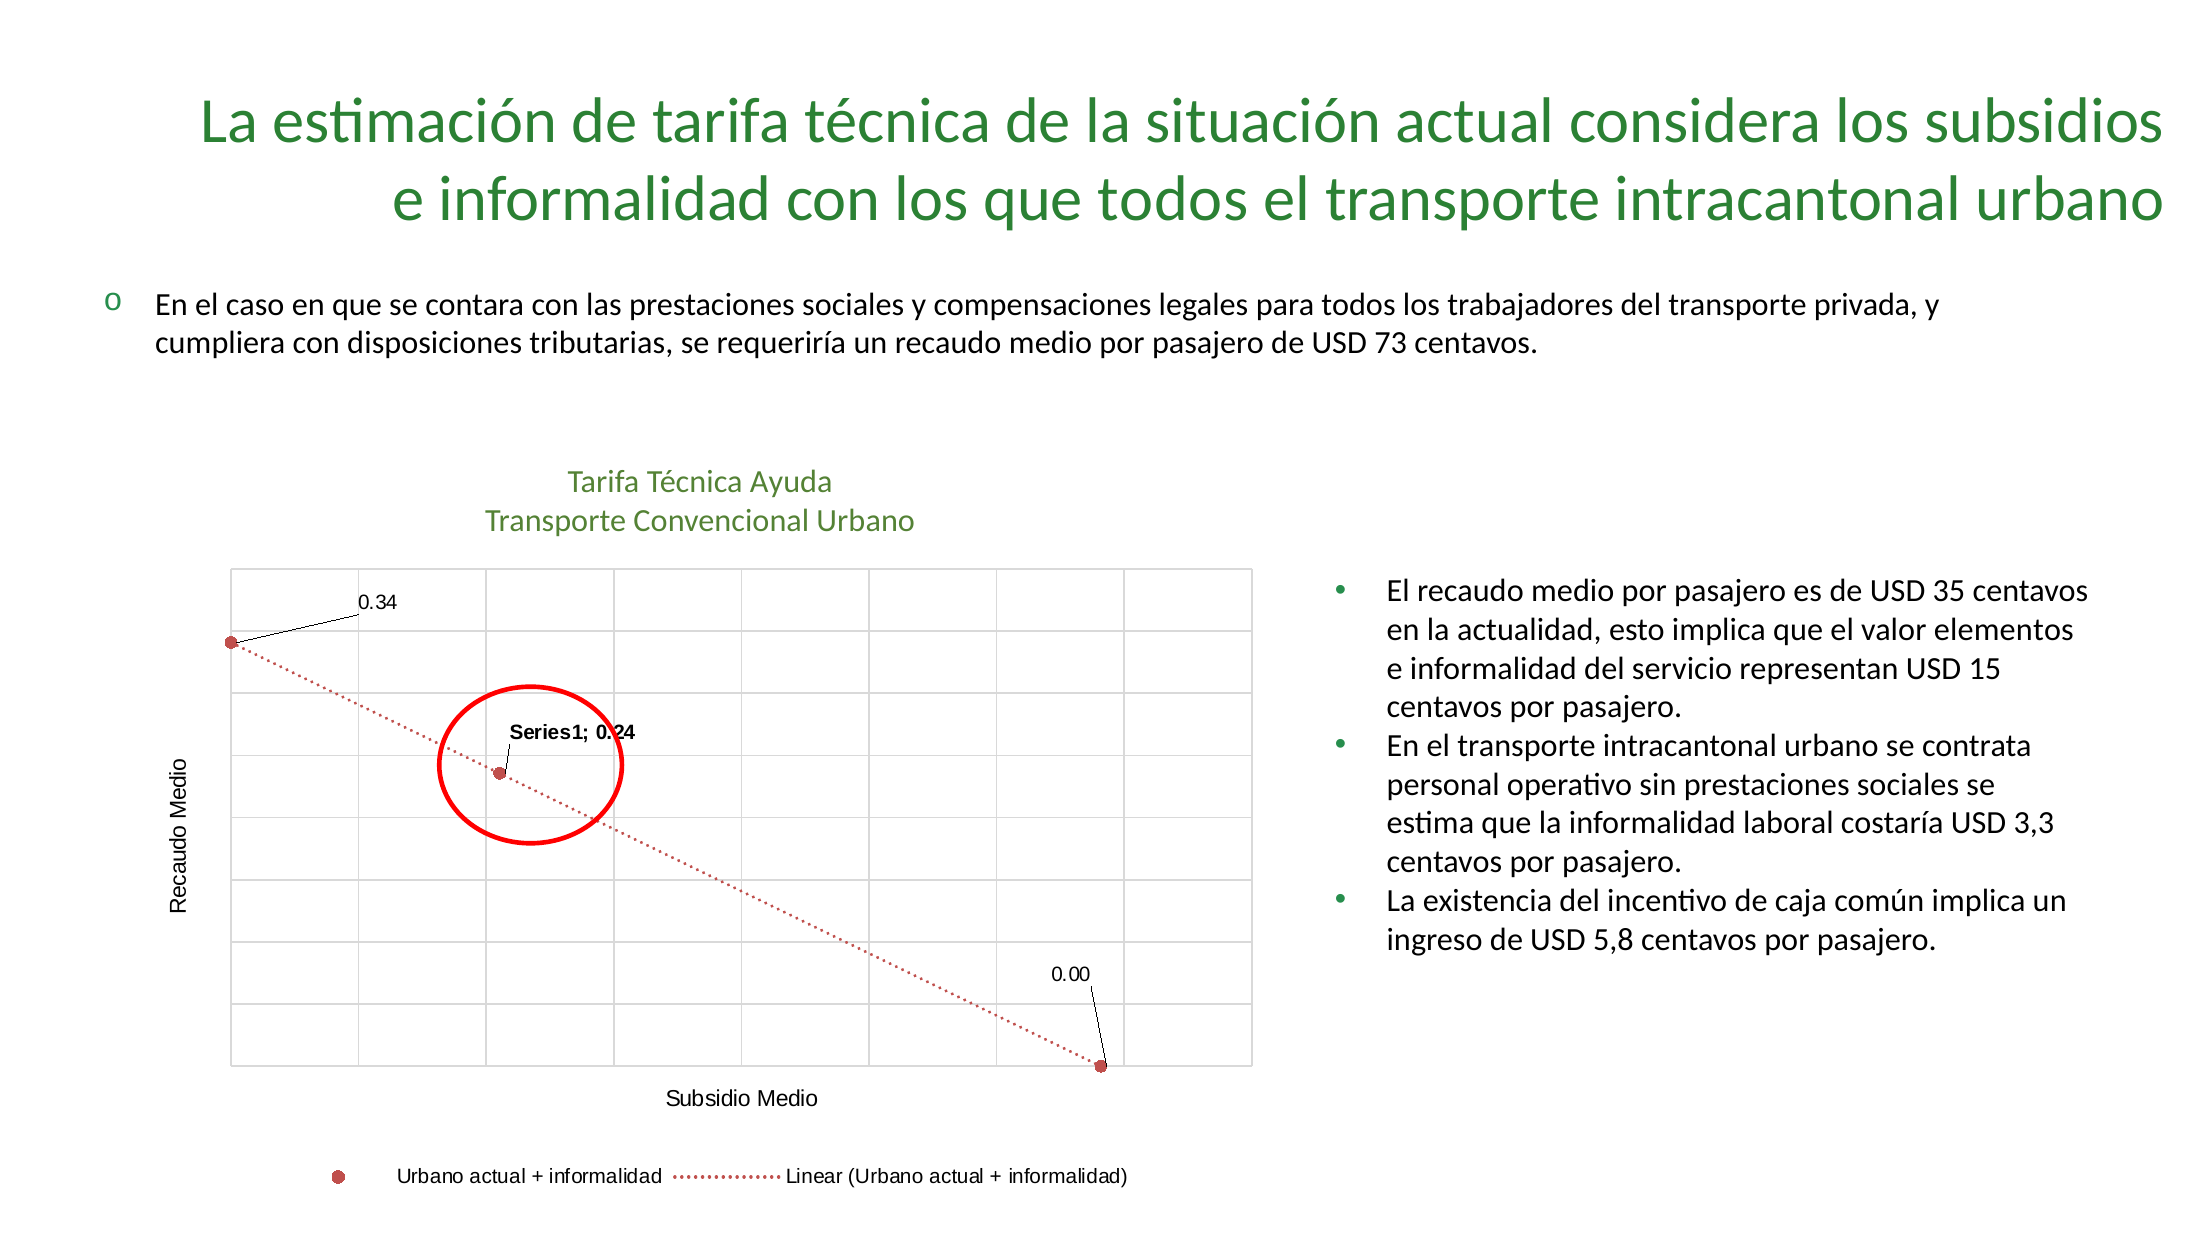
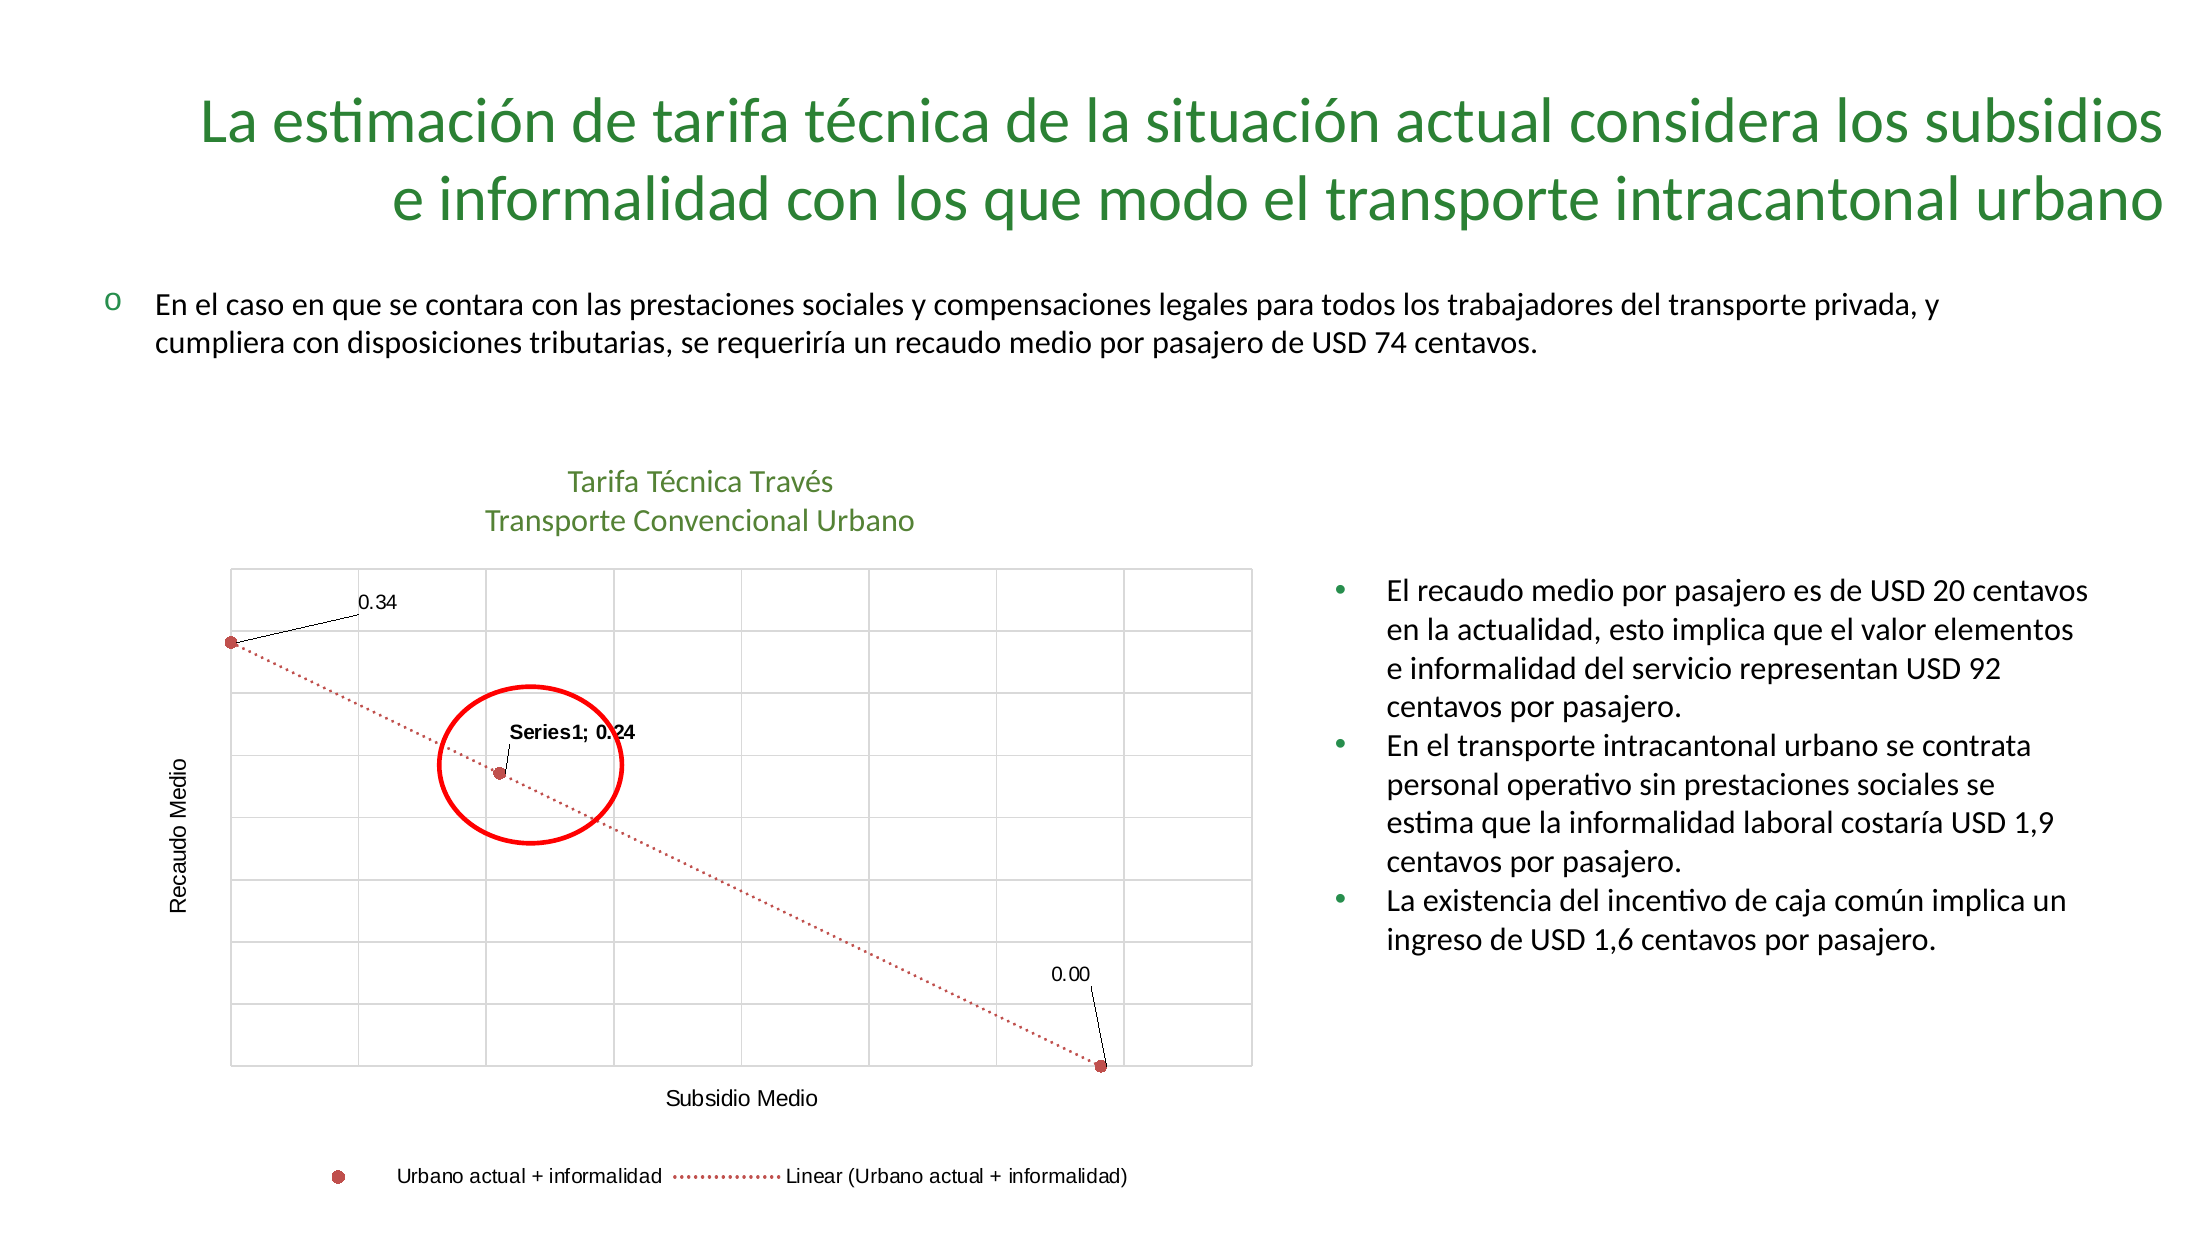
que todos: todos -> modo (1174, 199)
73: 73 -> 74 (1391, 343)
Ayuda: Ayuda -> Través (791, 482)
35: 35 -> 20 (1949, 591)
15: 15 -> 92 (1985, 669)
3,3: 3,3 -> 1,9 (2034, 823)
5,8: 5,8 -> 1,6 (1613, 939)
